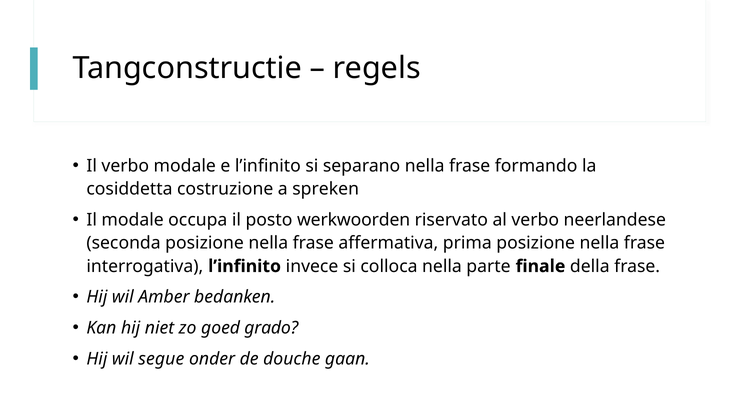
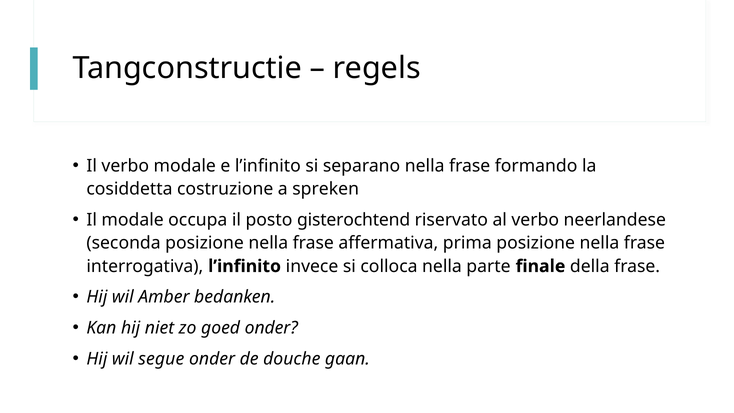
werkwoorden: werkwoorden -> gisterochtend (354, 220)
goed grado: grado -> onder (271, 328)
